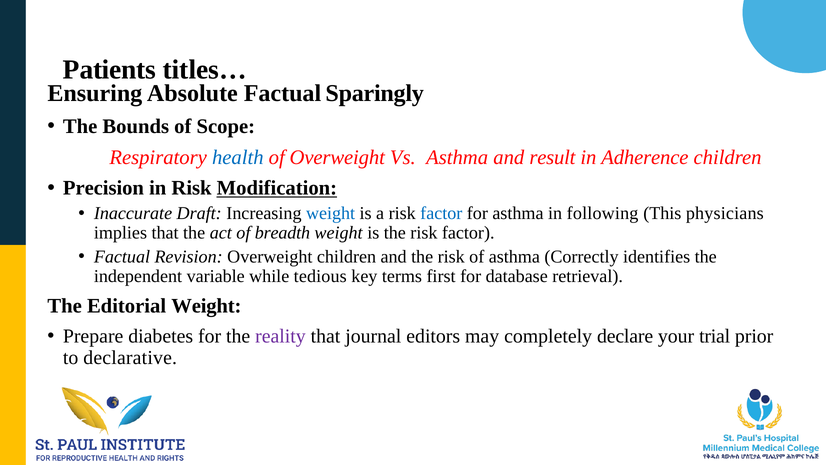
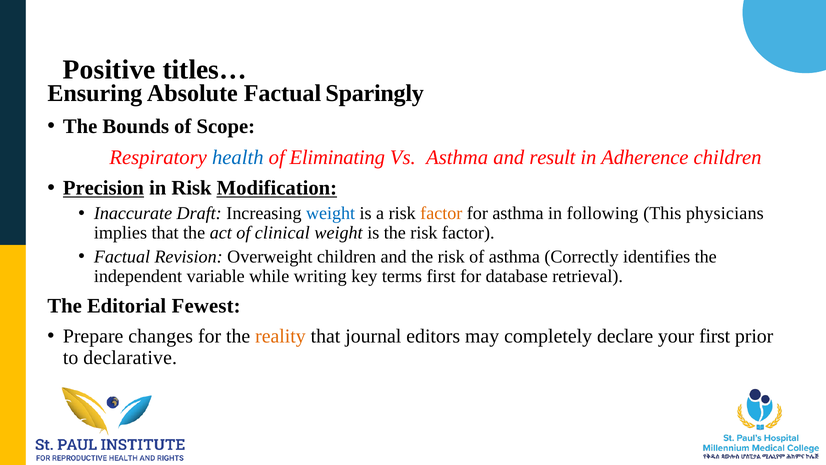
Patients: Patients -> Positive (109, 69)
of Overweight: Overweight -> Eliminating (337, 157)
Precision underline: none -> present (103, 188)
factor colour: blue -> orange (441, 213)
breadth: breadth -> clinical (282, 233)
tedious: tedious -> writing (320, 276)
Editorial Weight: Weight -> Fewest (206, 306)
diabetes: diabetes -> changes (161, 336)
reality colour: purple -> orange (280, 336)
your trial: trial -> first (715, 336)
